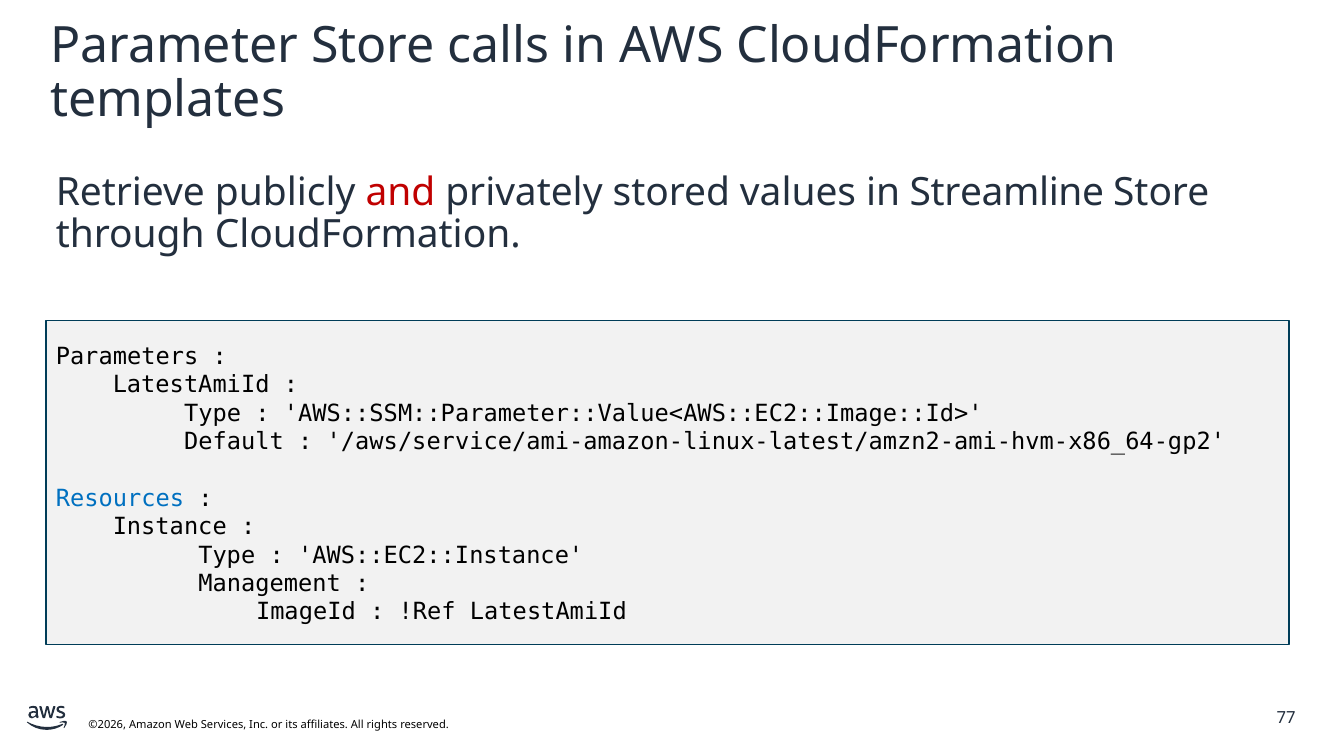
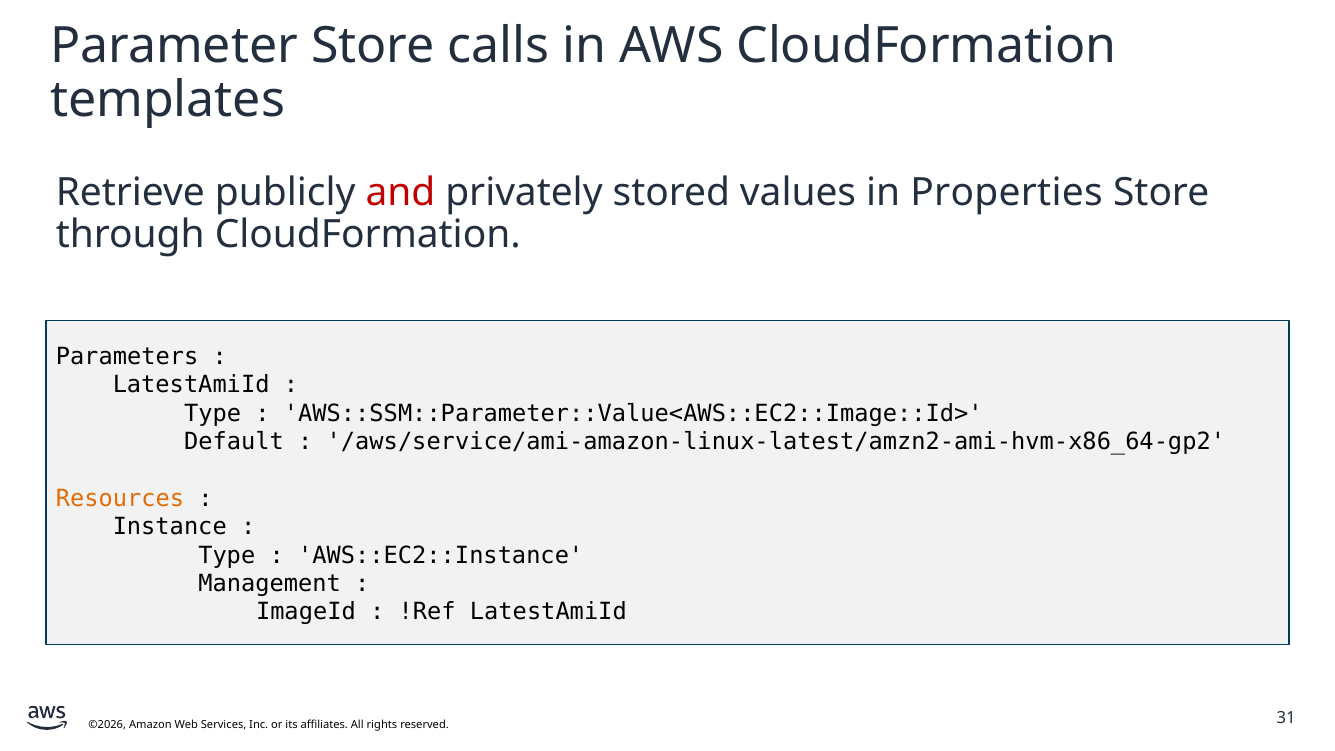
Streamline: Streamline -> Properties (1007, 193)
Resources colour: blue -> orange (120, 498)
77: 77 -> 31 (1286, 718)
